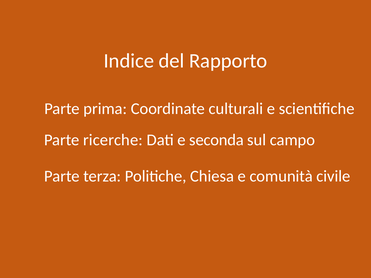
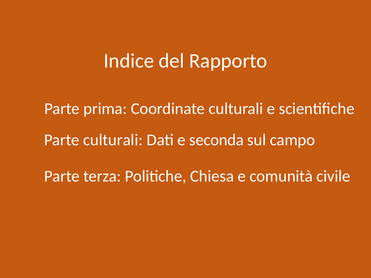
Parte ricerche: ricerche -> culturali (113, 140)
